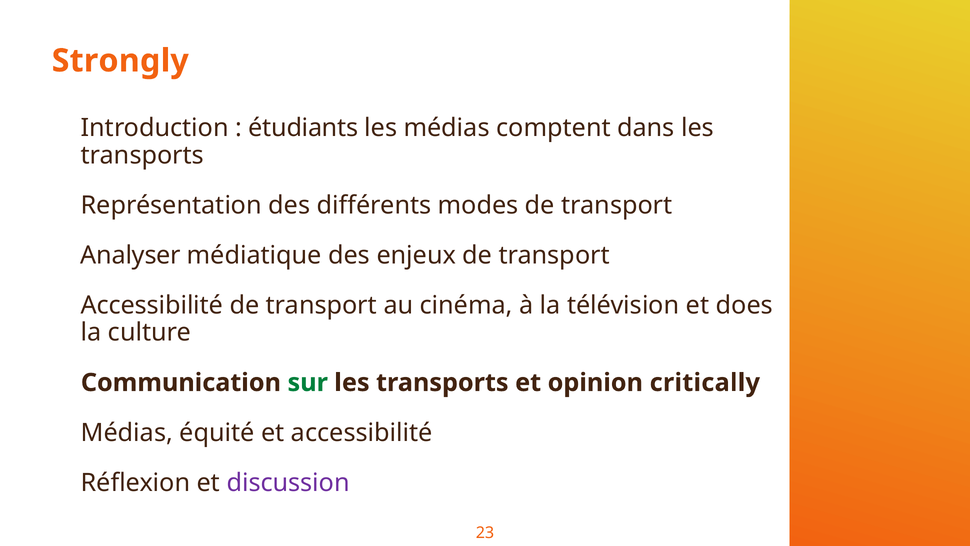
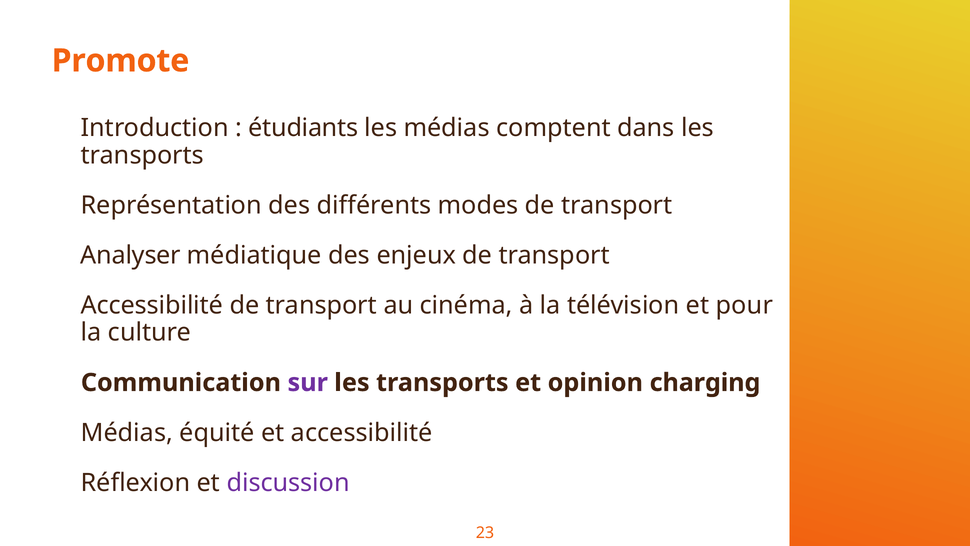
Strongly: Strongly -> Promote (120, 61)
does: does -> pour (744, 305)
sur colour: green -> purple (308, 382)
critically: critically -> charging (705, 382)
